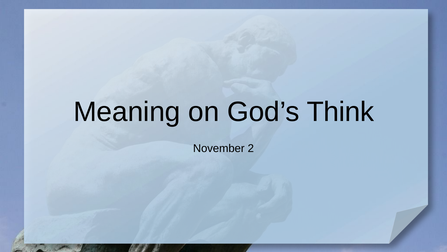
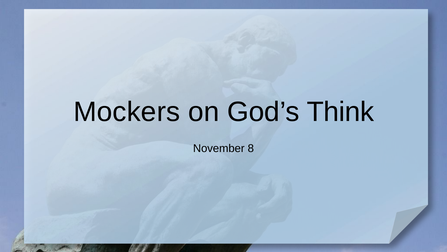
Meaning: Meaning -> Mockers (127, 112)
2: 2 -> 8 (251, 148)
